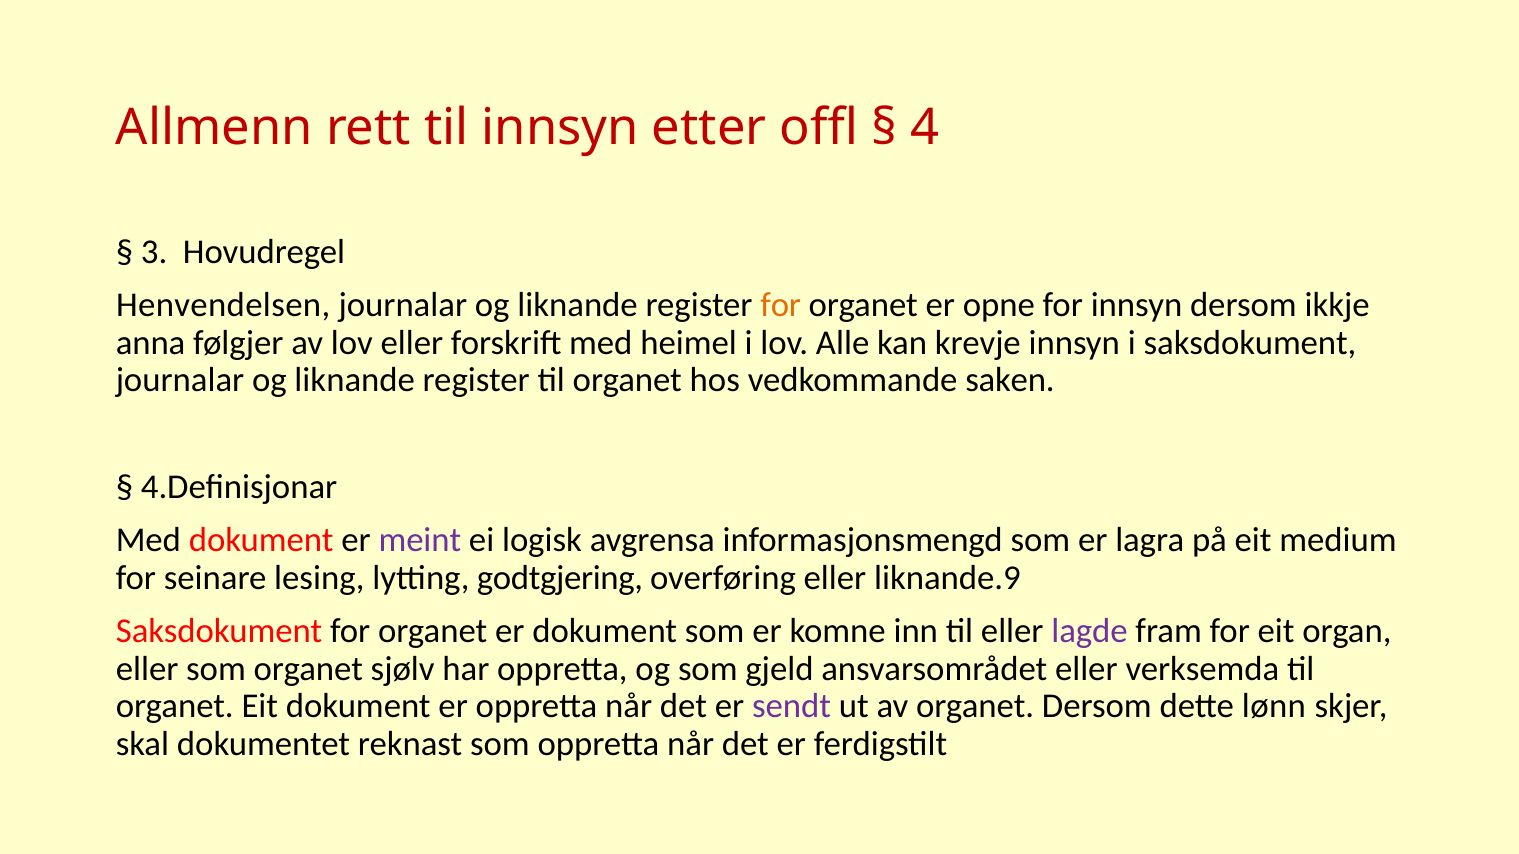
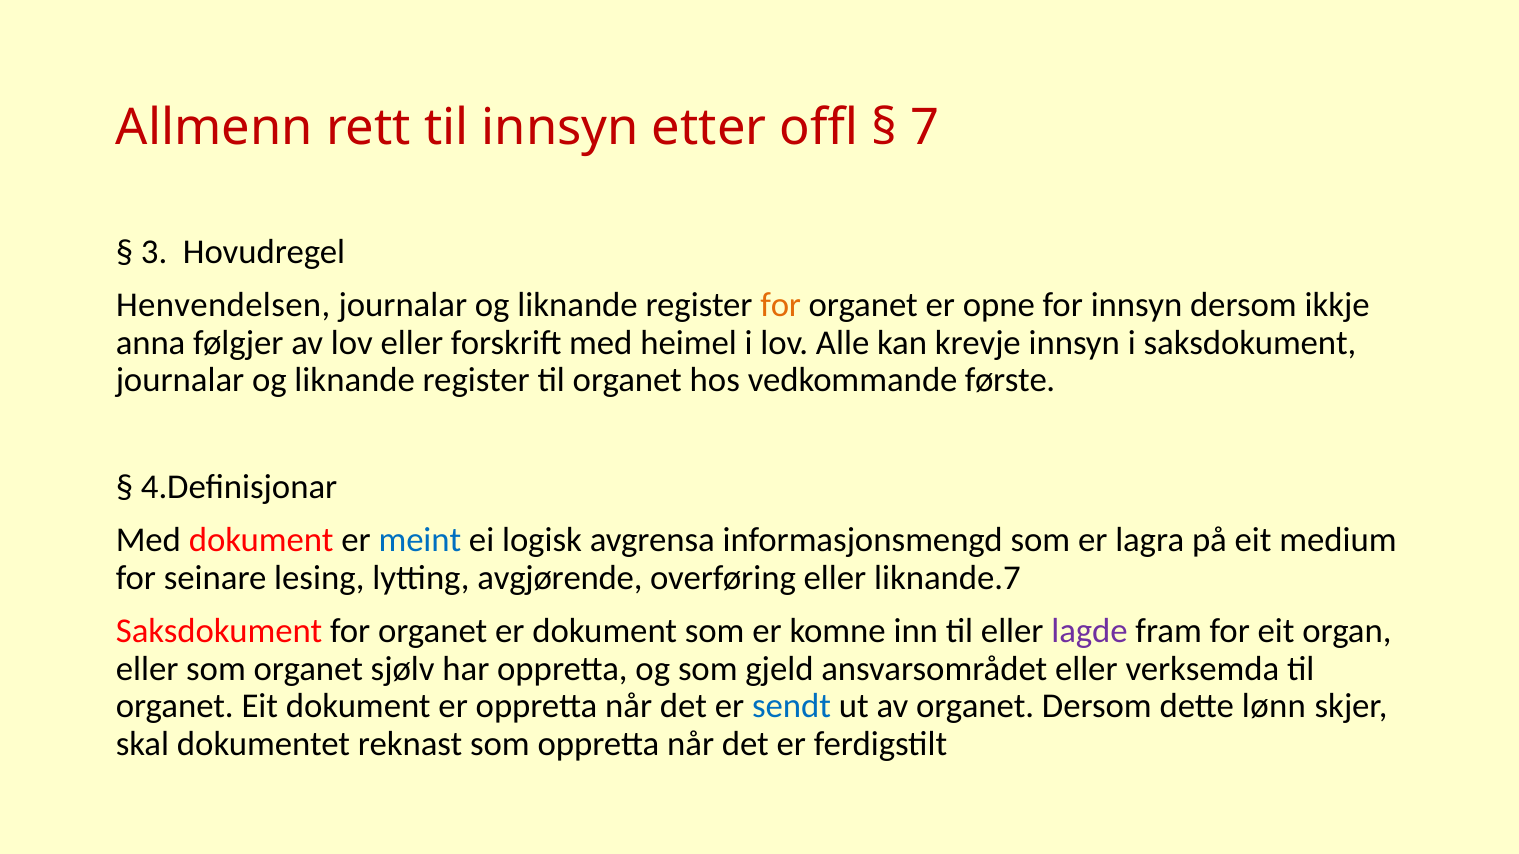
4: 4 -> 7 (925, 128)
saken: saken -> første (1010, 380)
meint colour: purple -> blue (420, 541)
godtgjering: godtgjering -> avgjørende (560, 578)
liknande.9: liknande.9 -> liknande.7 (947, 578)
sendt colour: purple -> blue (791, 707)
